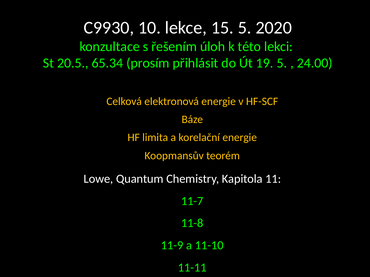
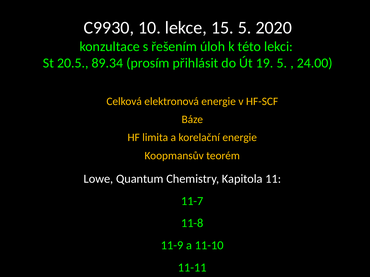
65.34: 65.34 -> 89.34 (107, 63)
